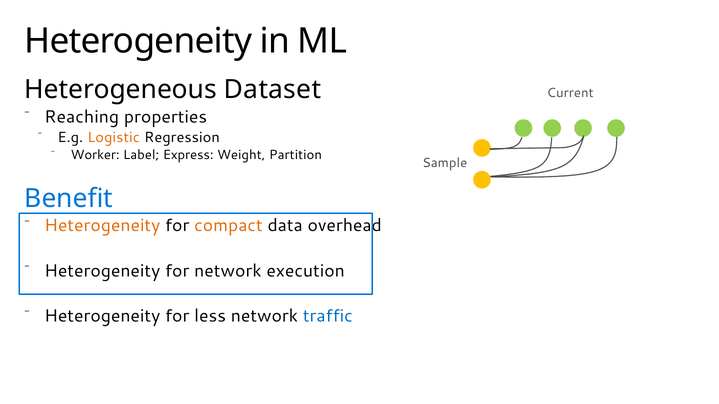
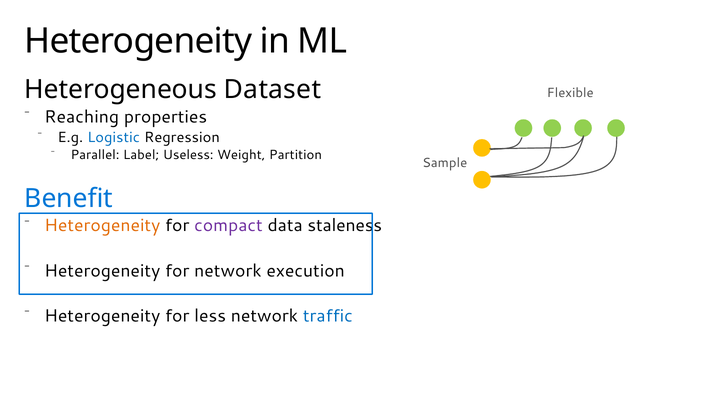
Current: Current -> Flexible (570, 93)
Logistic colour: orange -> blue (114, 137)
Worker: Worker -> Parallel (95, 155)
Express: Express -> Useless (188, 155)
compact colour: orange -> purple (228, 226)
overhead: overhead -> staleness (345, 226)
